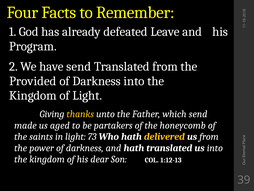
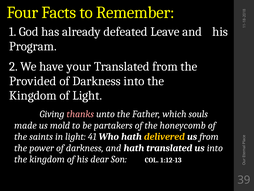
have send: send -> your (79, 66)
thanks colour: yellow -> pink (80, 114)
which send: send -> souls (198, 114)
aged: aged -> mold (60, 125)
73: 73 -> 41 (92, 136)
